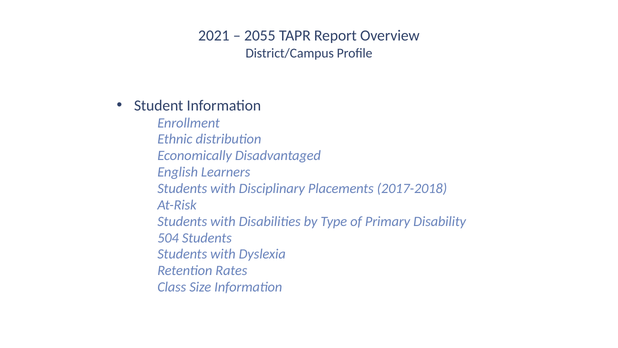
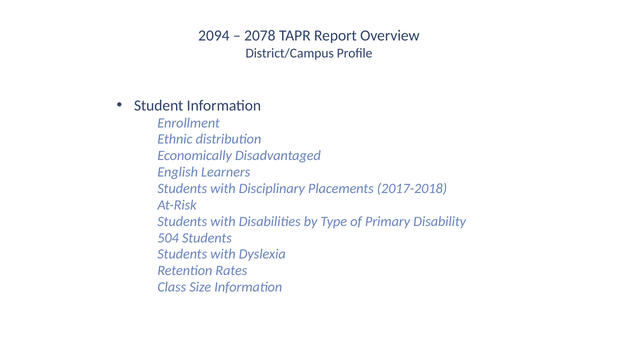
2021: 2021 -> 2094 (214, 36)
2055: 2055 -> 2078 (260, 36)
